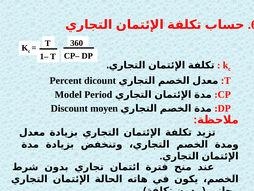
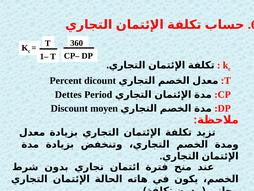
Model: Model -> Dettes (68, 94)
